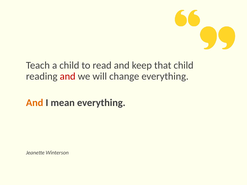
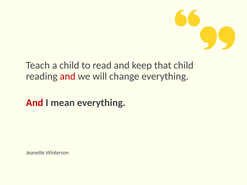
And colour: orange -> red (35, 103)
